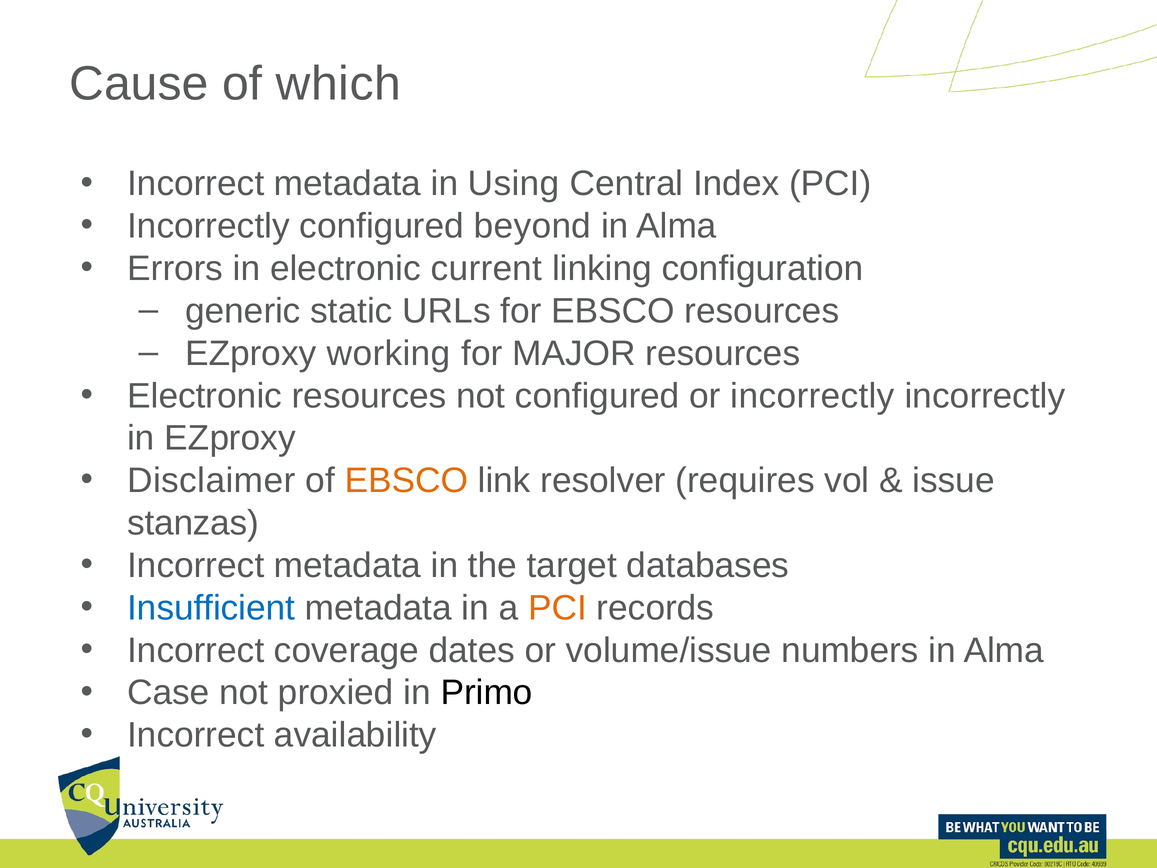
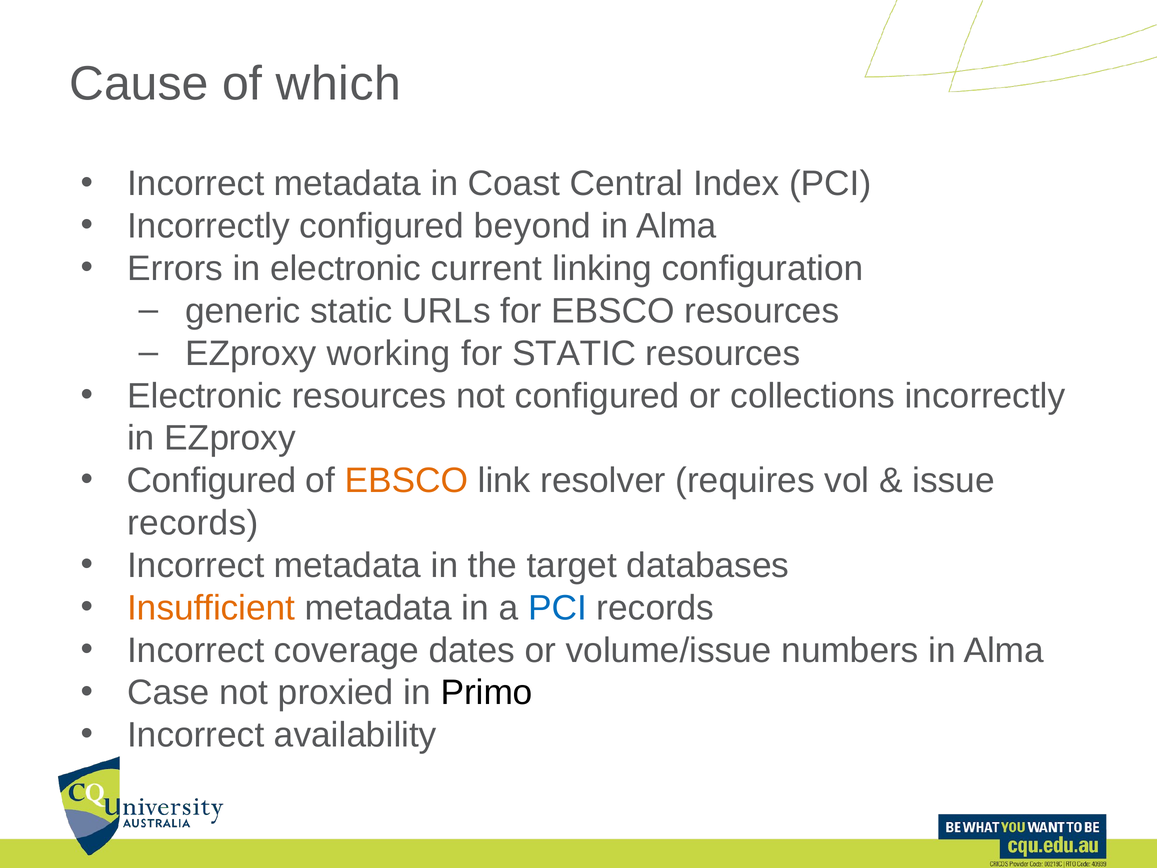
Using: Using -> Coast (514, 184)
for MAJOR: MAJOR -> STATIC (574, 353)
or incorrectly: incorrectly -> collections (813, 396)
Disclaimer: Disclaimer -> Configured (212, 481)
stanzas: stanzas -> records (193, 523)
Insufficient colour: blue -> orange (211, 608)
PCI colour: orange -> blue (557, 608)
